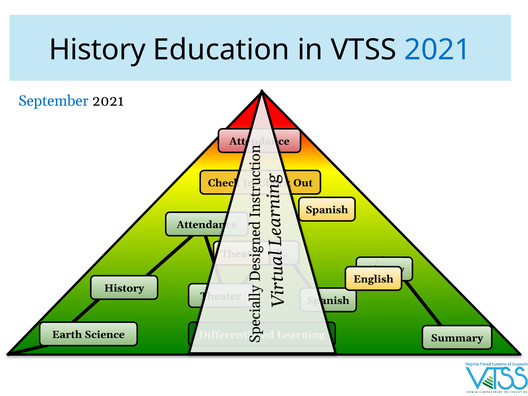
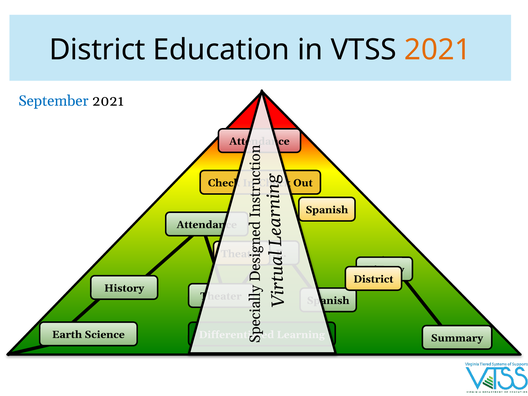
History: History -> District (97, 50)
2021 colour: blue -> orange (438, 50)
English: English -> District (373, 279)
